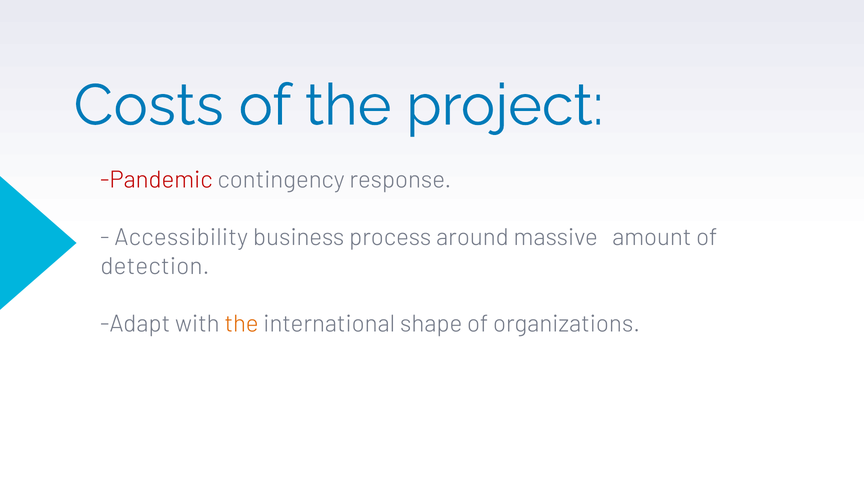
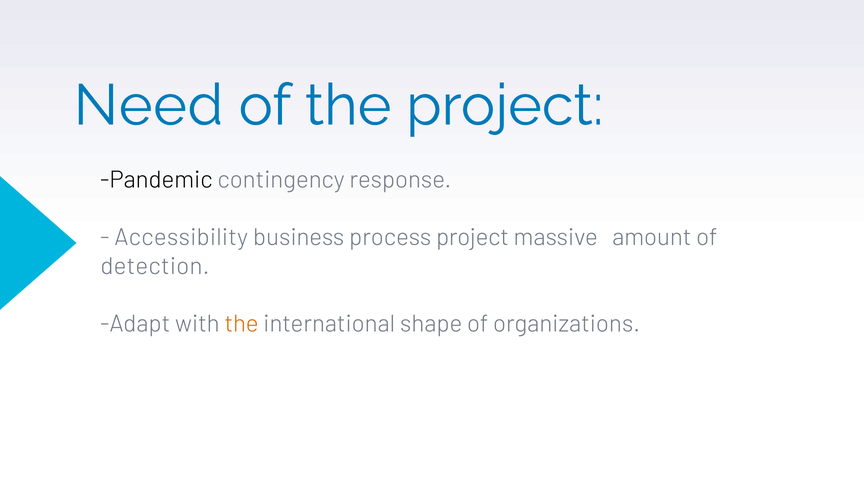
Costs: Costs -> Need (149, 106)
Pandemic colour: red -> black (156, 180)
process around: around -> project (473, 237)
